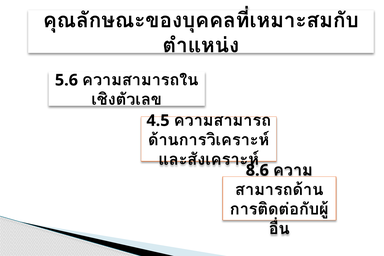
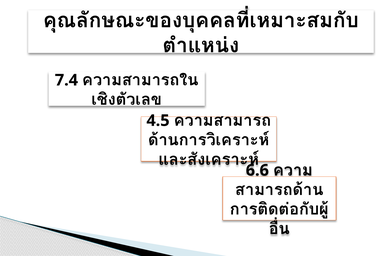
5.6: 5.6 -> 7.4 (66, 80)
8.6: 8.6 -> 6.6 (257, 170)
